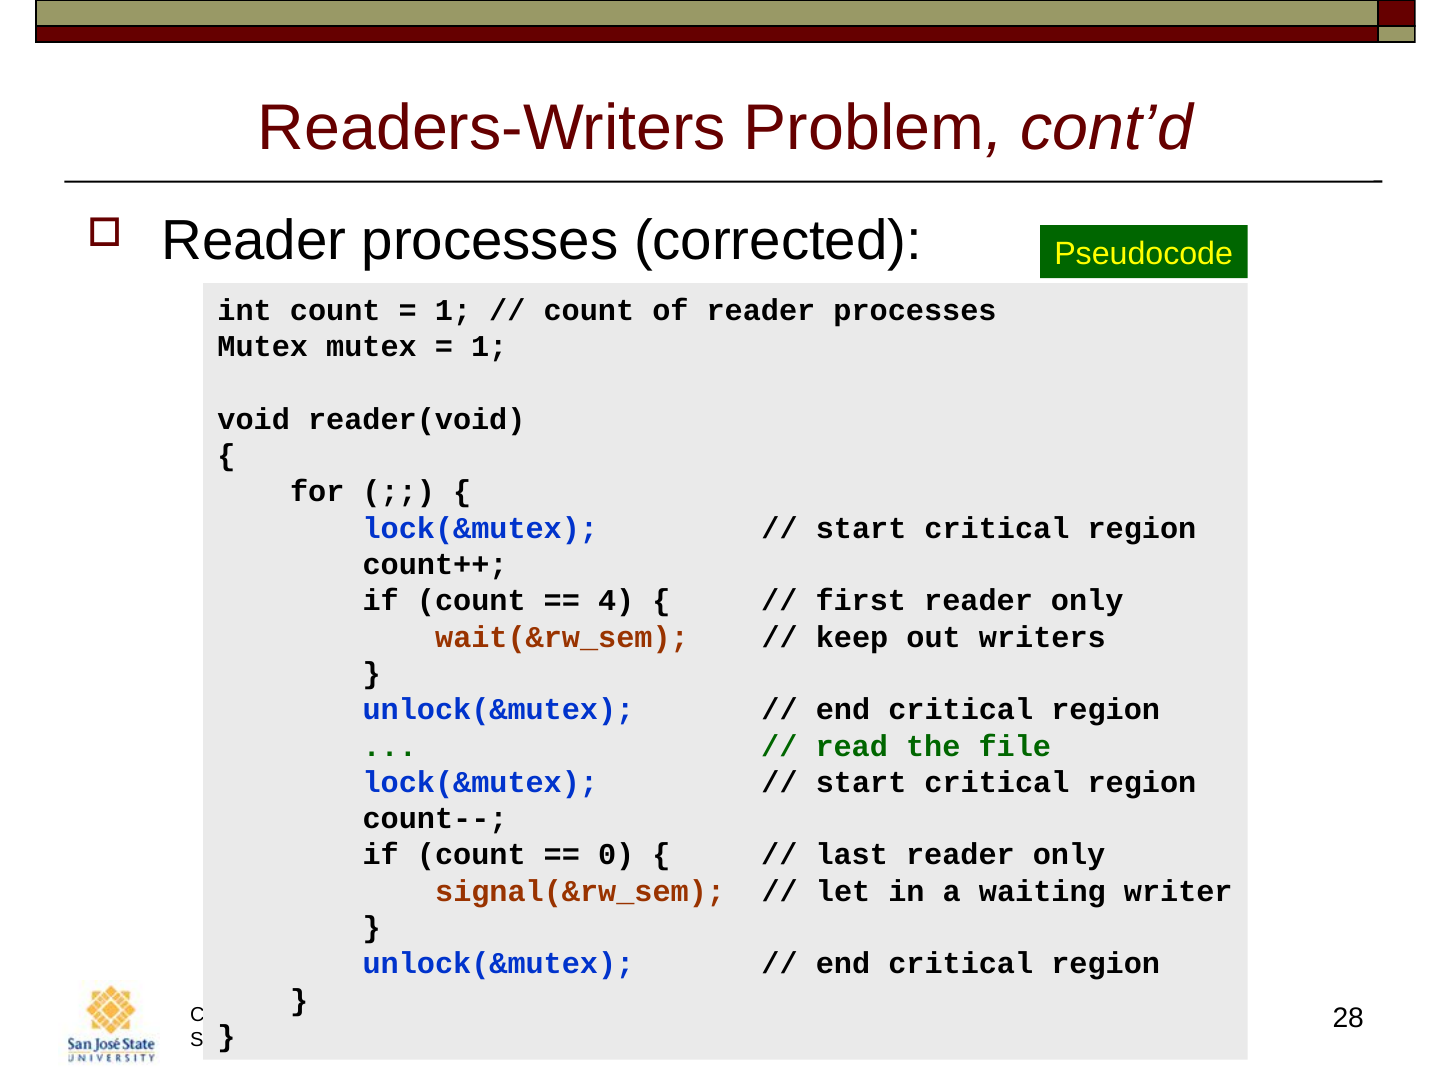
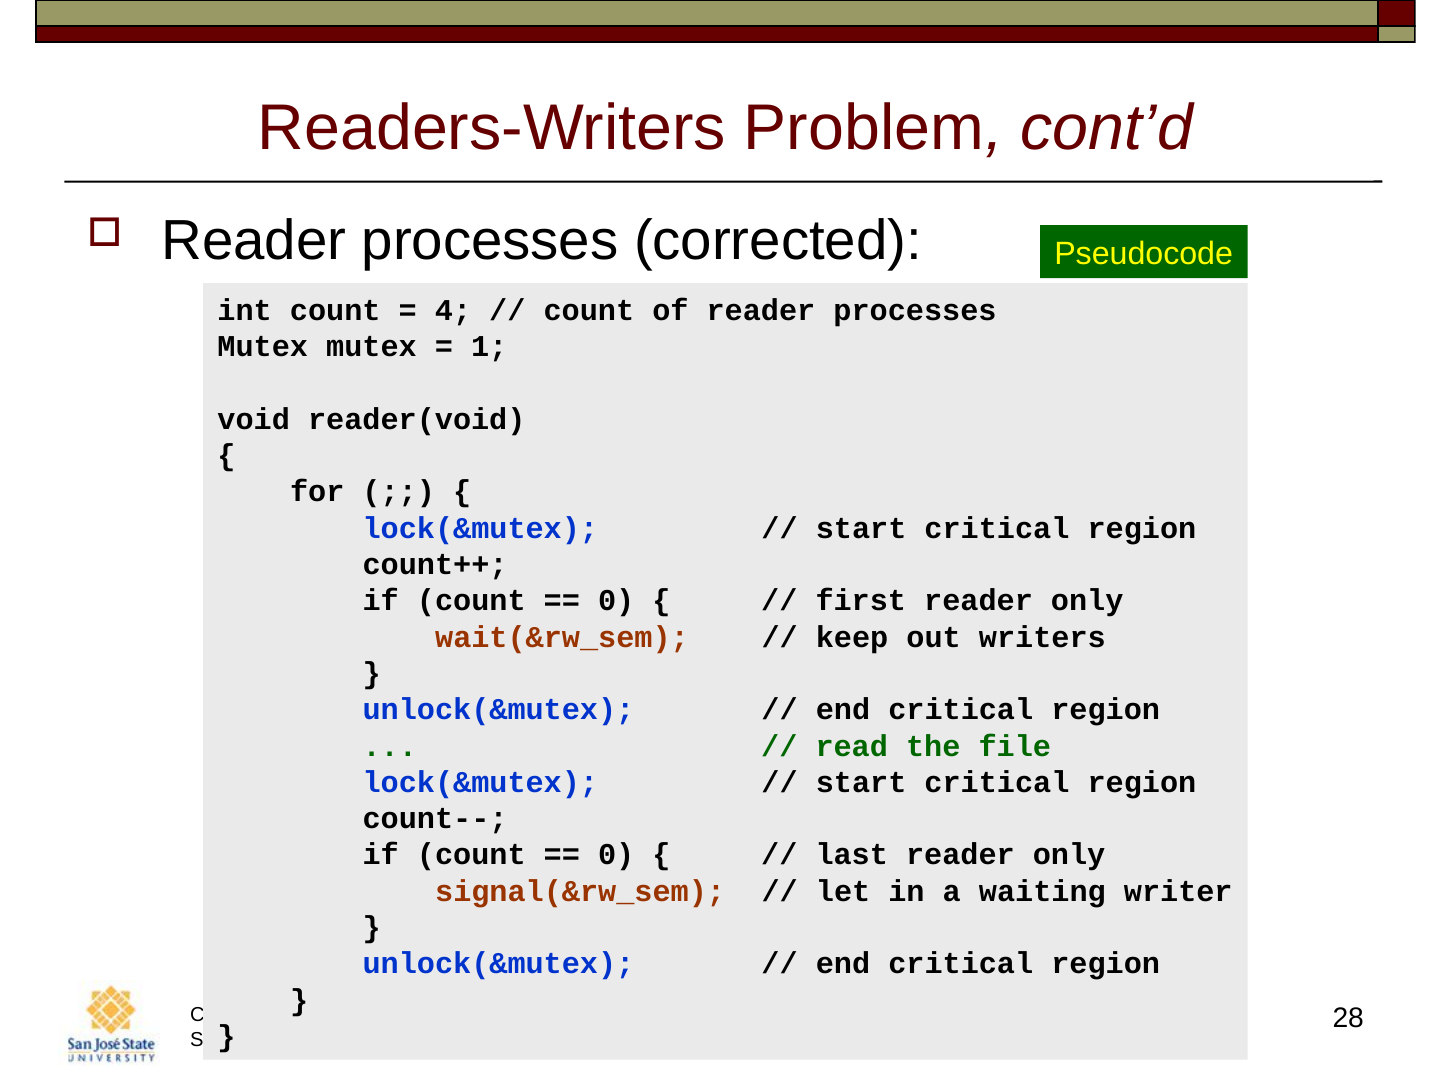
1: 1 -> 4 (453, 310)
4: 4 -> 0 (616, 600)
